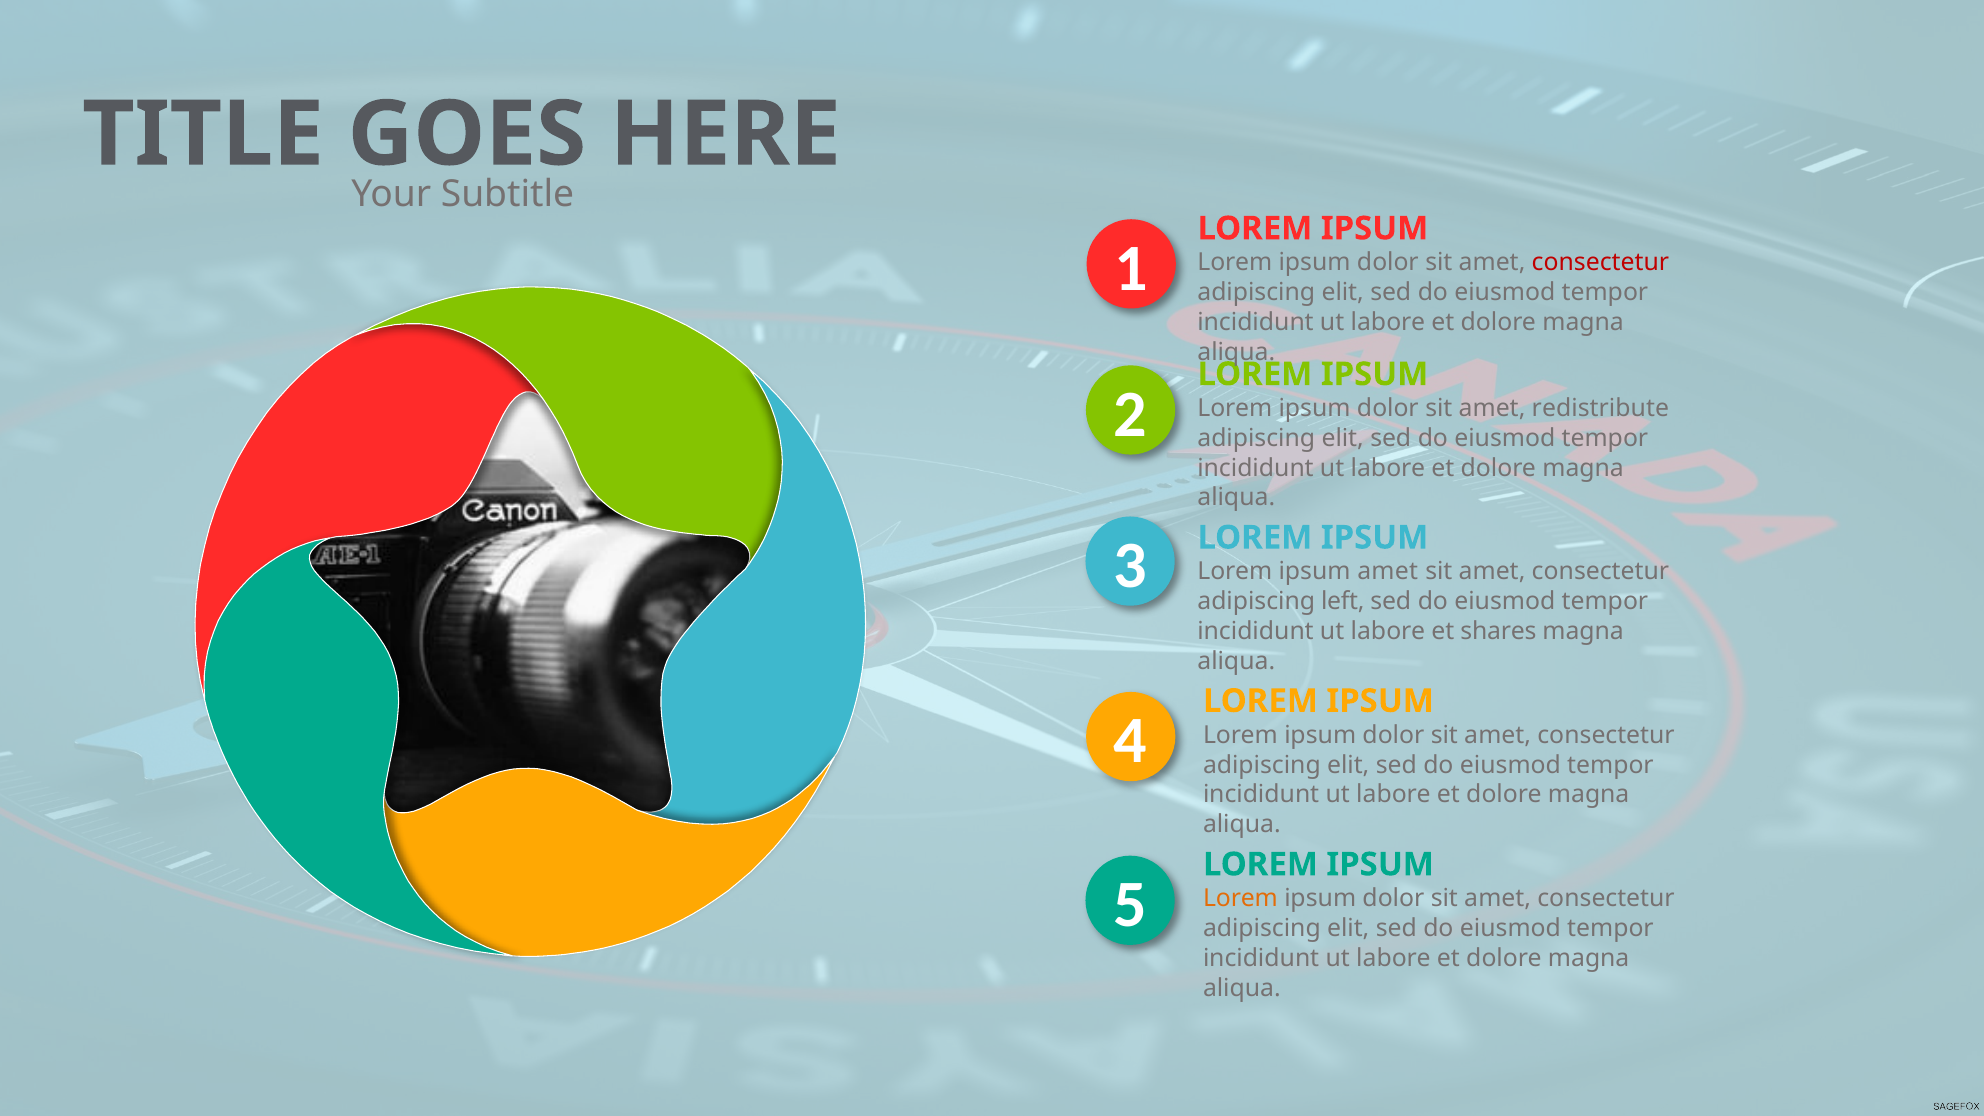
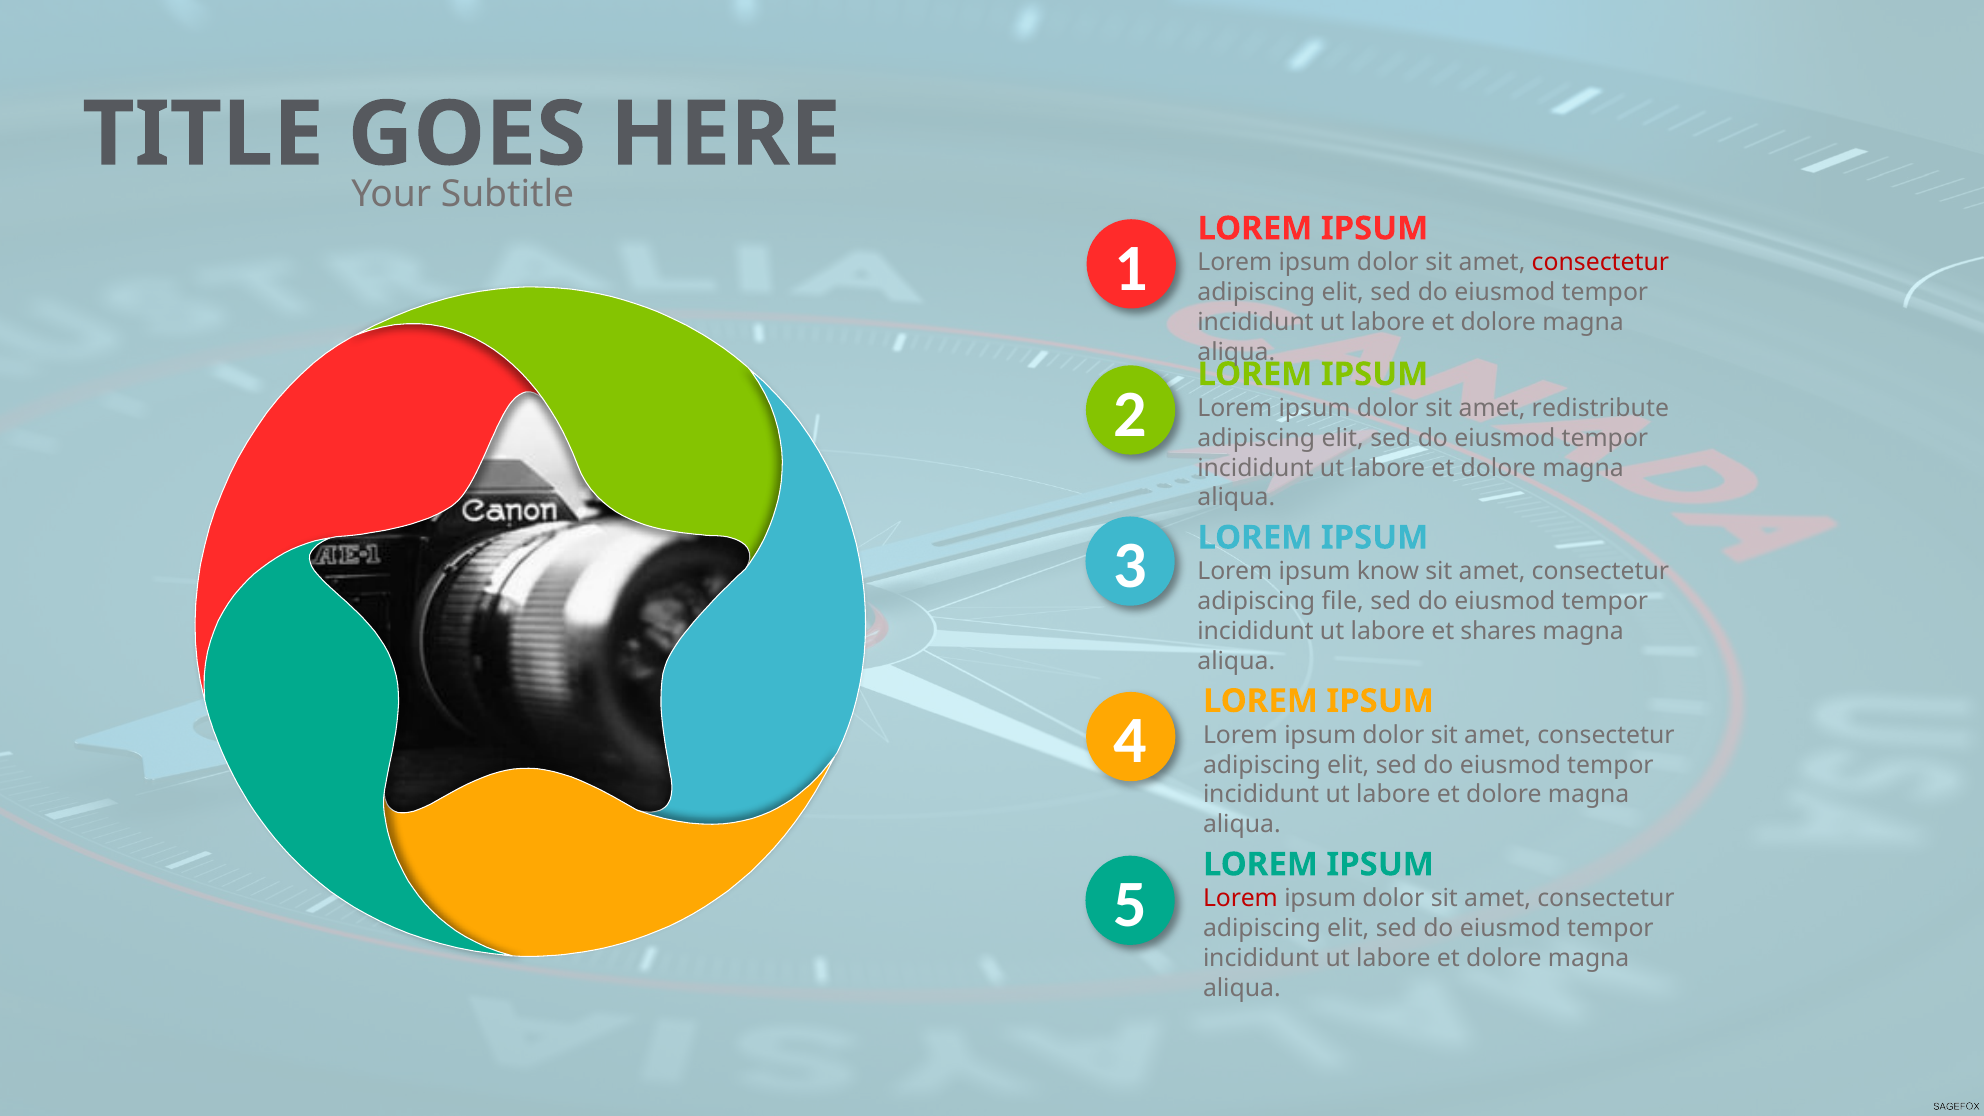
ipsum amet: amet -> know (1388, 572)
left: left -> file (1343, 601)
Lorem colour: orange -> red (1240, 899)
